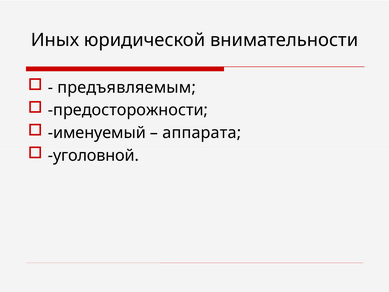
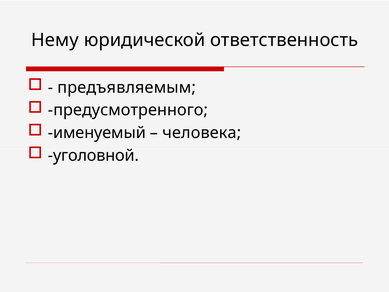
Иных: Иных -> Нему (55, 40)
внимательности: внимательности -> ответственность (284, 40)
предосторожности: предосторожности -> предусмотренного (128, 110)
аппарата: аппарата -> человека (202, 133)
